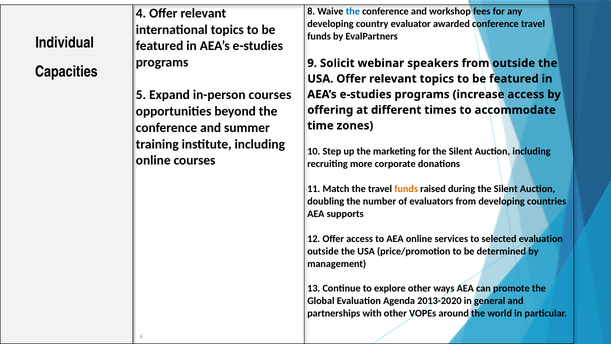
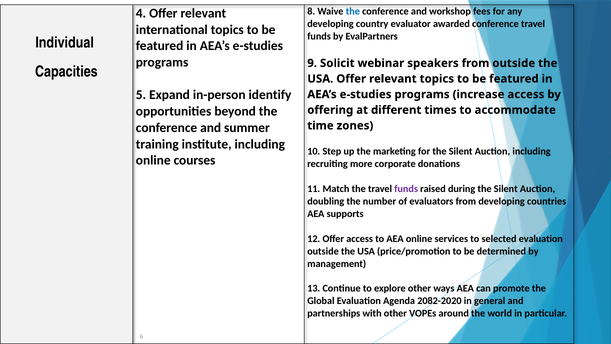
in-person courses: courses -> identify (270, 95)
funds colour: orange -> purple (406, 189)
2013-2020: 2013-2020 -> 2082-2020 (439, 301)
